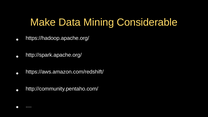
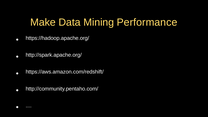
Considerable: Considerable -> Performance (147, 22)
